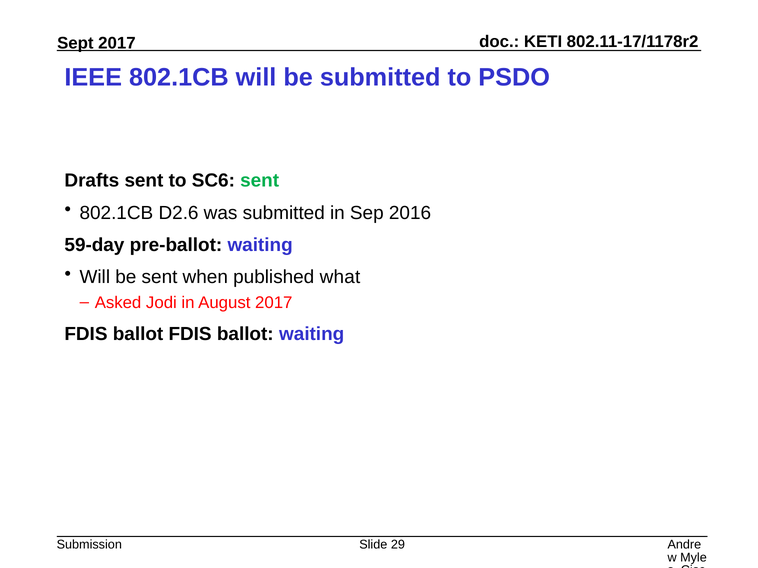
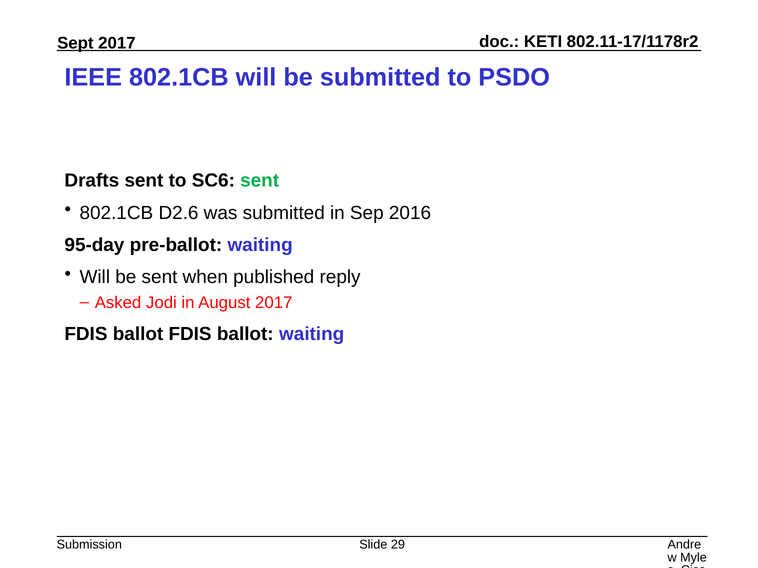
59-day: 59-day -> 95-day (94, 245)
what: what -> reply (340, 277)
